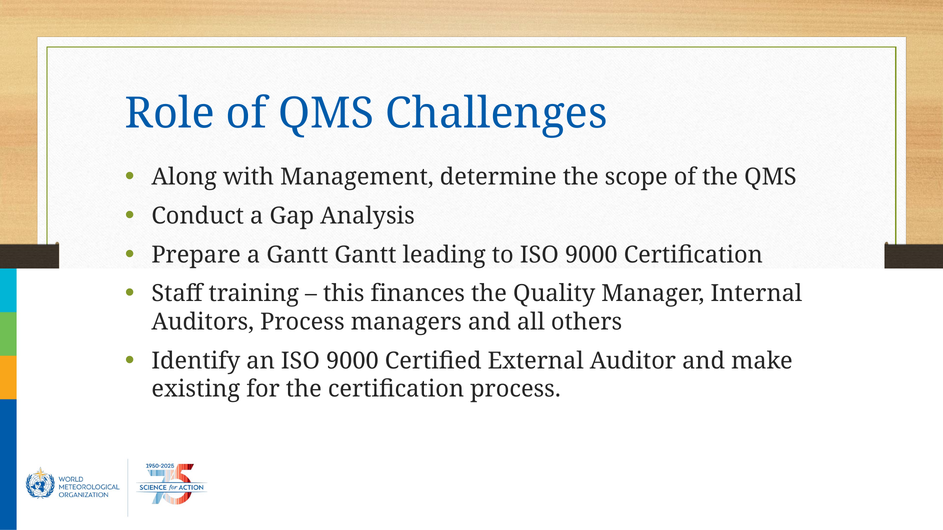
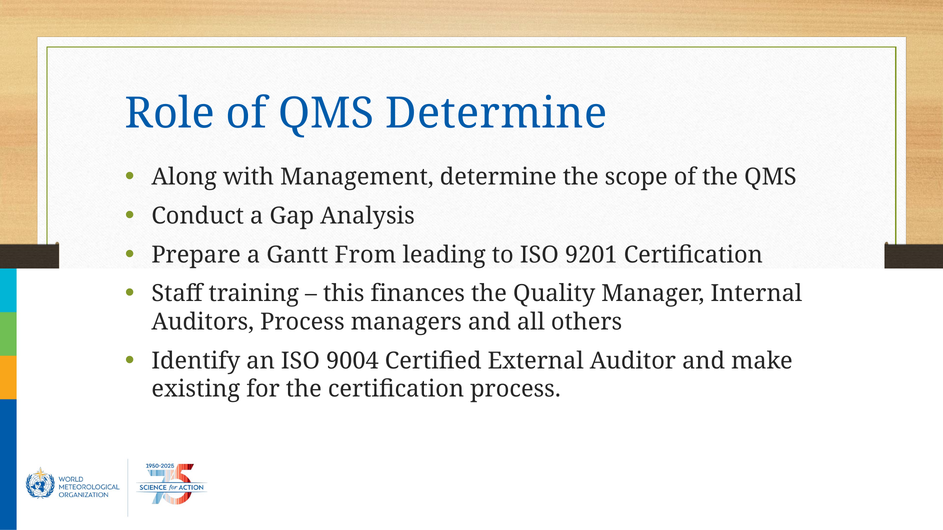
QMS Challenges: Challenges -> Determine (496, 113)
Gantt Gantt: Gantt -> From (365, 255)
to ISO 9000: 9000 -> 9201 (591, 255)
an ISO 9000: 9000 -> 9004 (352, 361)
